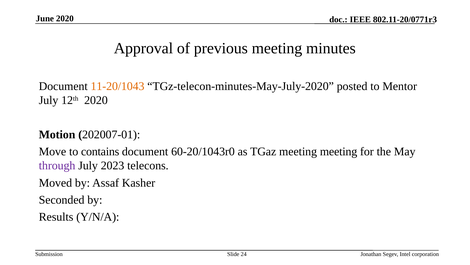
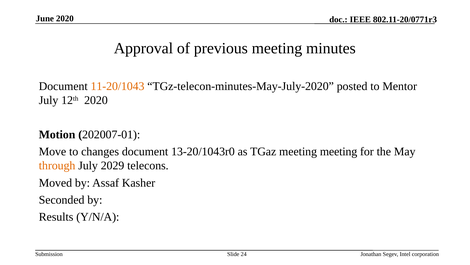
contains: contains -> changes (100, 151)
60-20/1043r0: 60-20/1043r0 -> 13-20/1043r0 (203, 151)
through colour: purple -> orange (57, 165)
2023: 2023 -> 2029 (113, 165)
